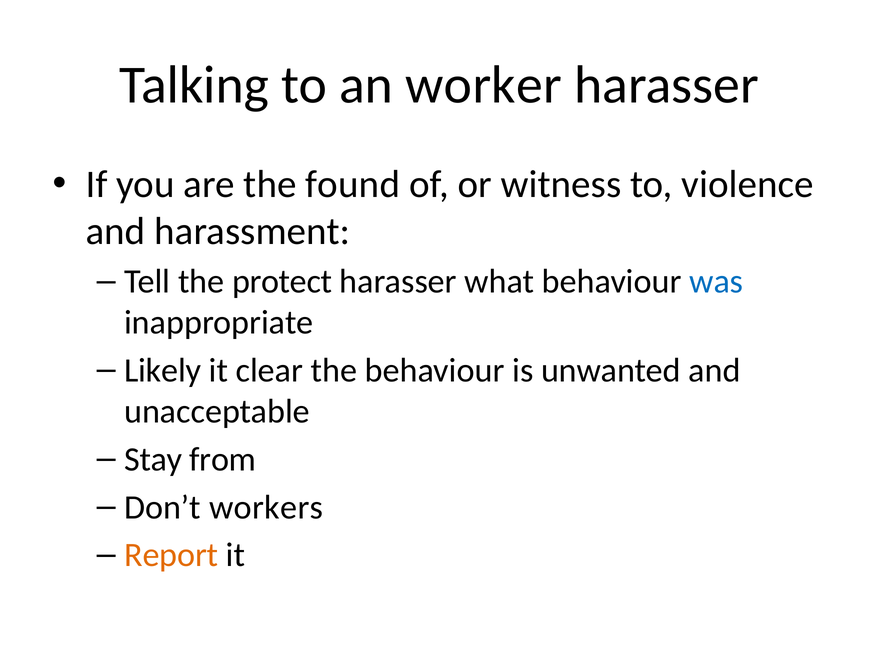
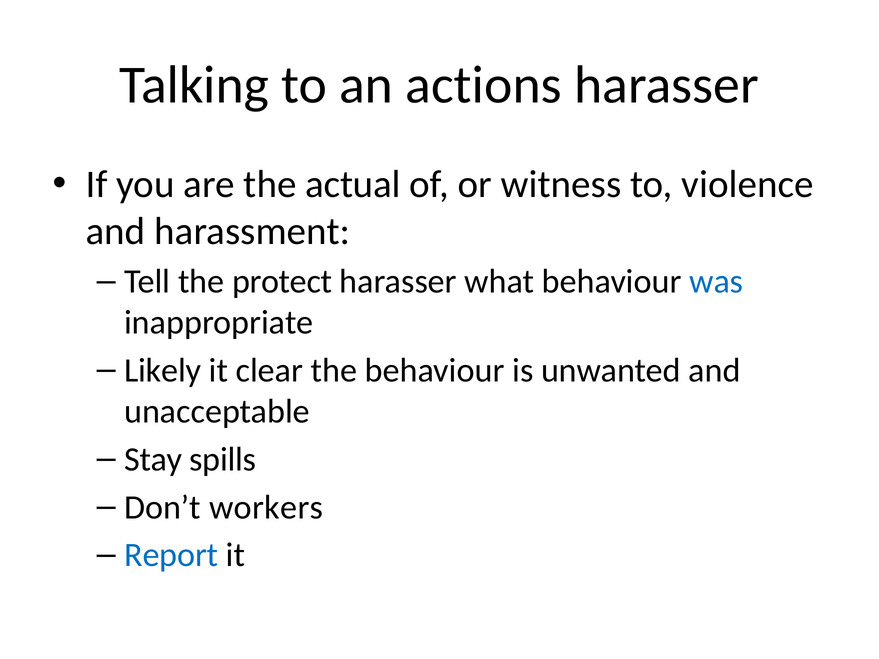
worker: worker -> actions (484, 85)
found: found -> actual (353, 184)
from: from -> spills (223, 460)
Report colour: orange -> blue (171, 555)
